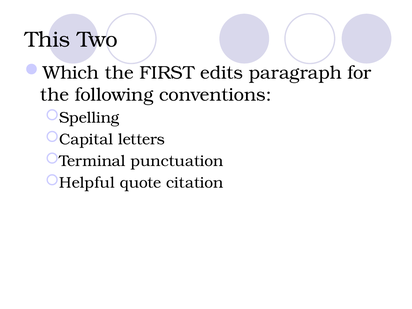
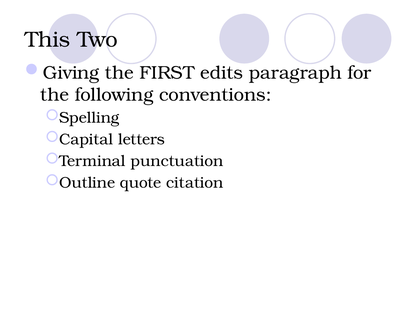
Which: Which -> Giving (71, 73)
Helpful: Helpful -> Outline (87, 183)
